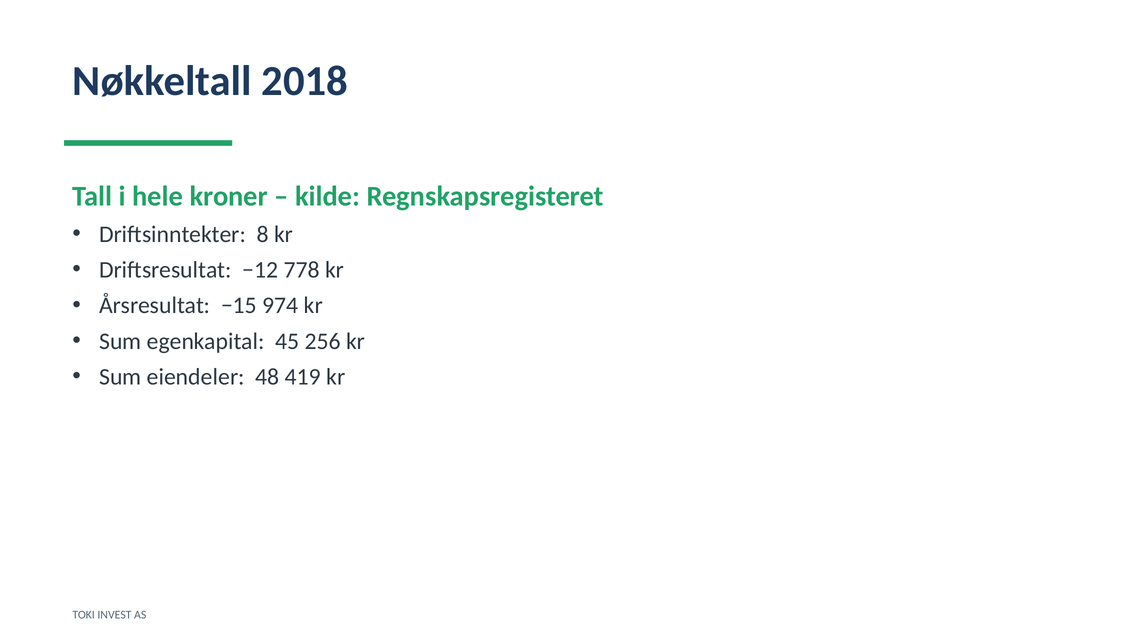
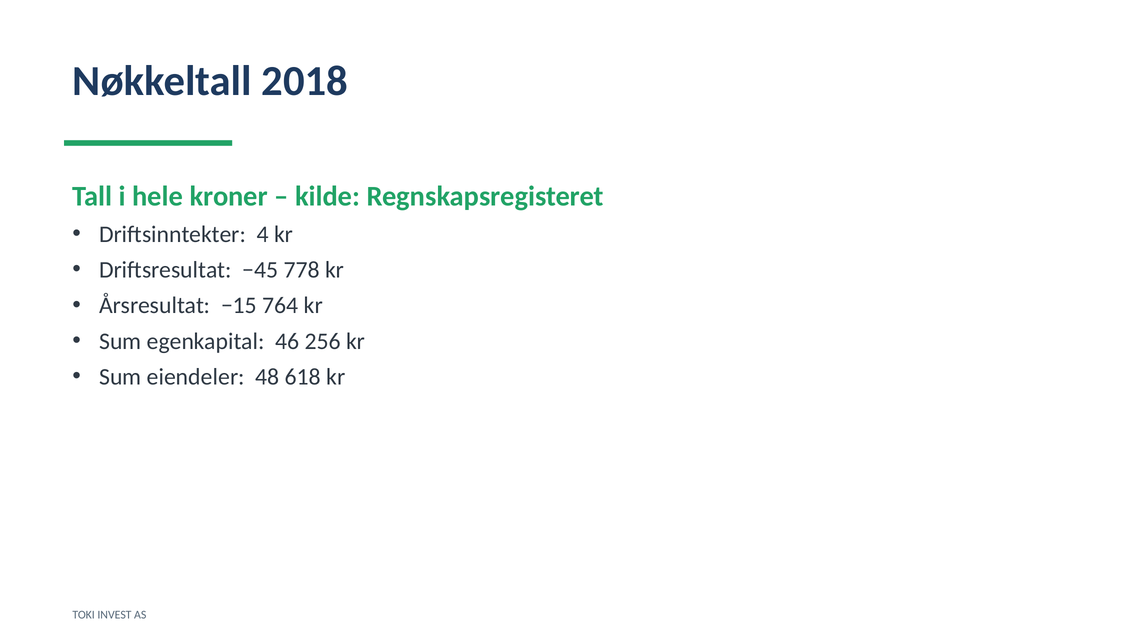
8: 8 -> 4 (263, 234)
−12: −12 -> −45 (260, 270)
974: 974 -> 764 (280, 305)
45: 45 -> 46 (287, 341)
419: 419 -> 618 (303, 377)
